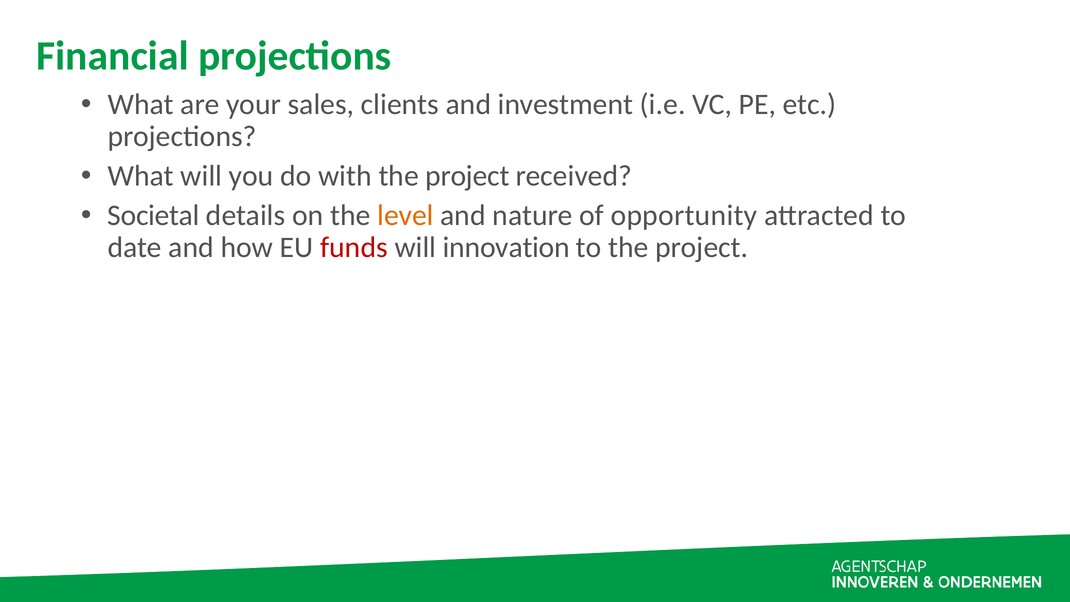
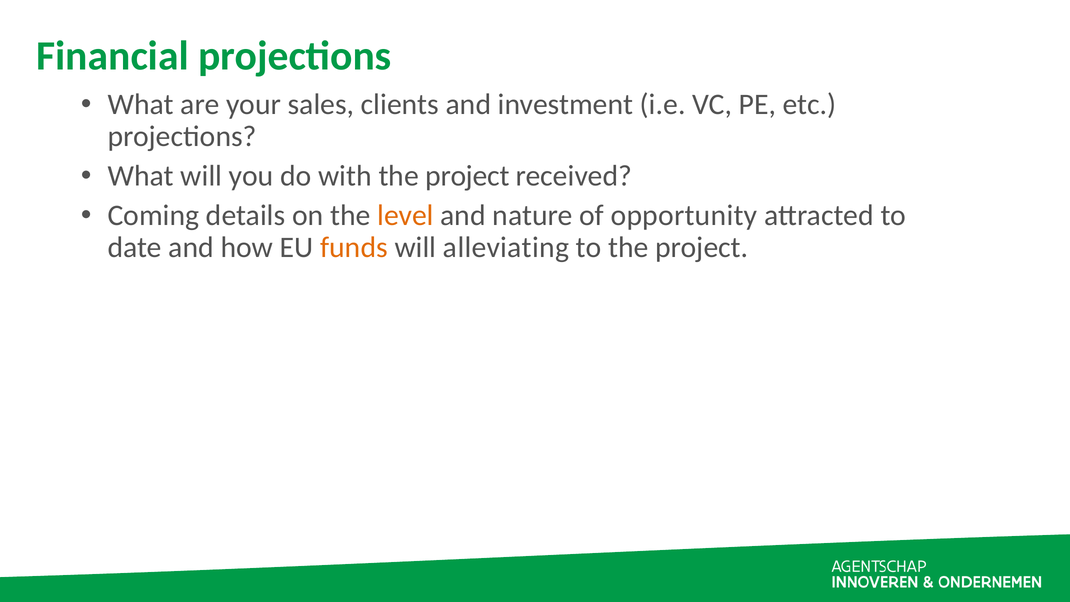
Societal: Societal -> Coming (153, 216)
funds colour: red -> orange (354, 248)
innovation: innovation -> alleviating (506, 248)
